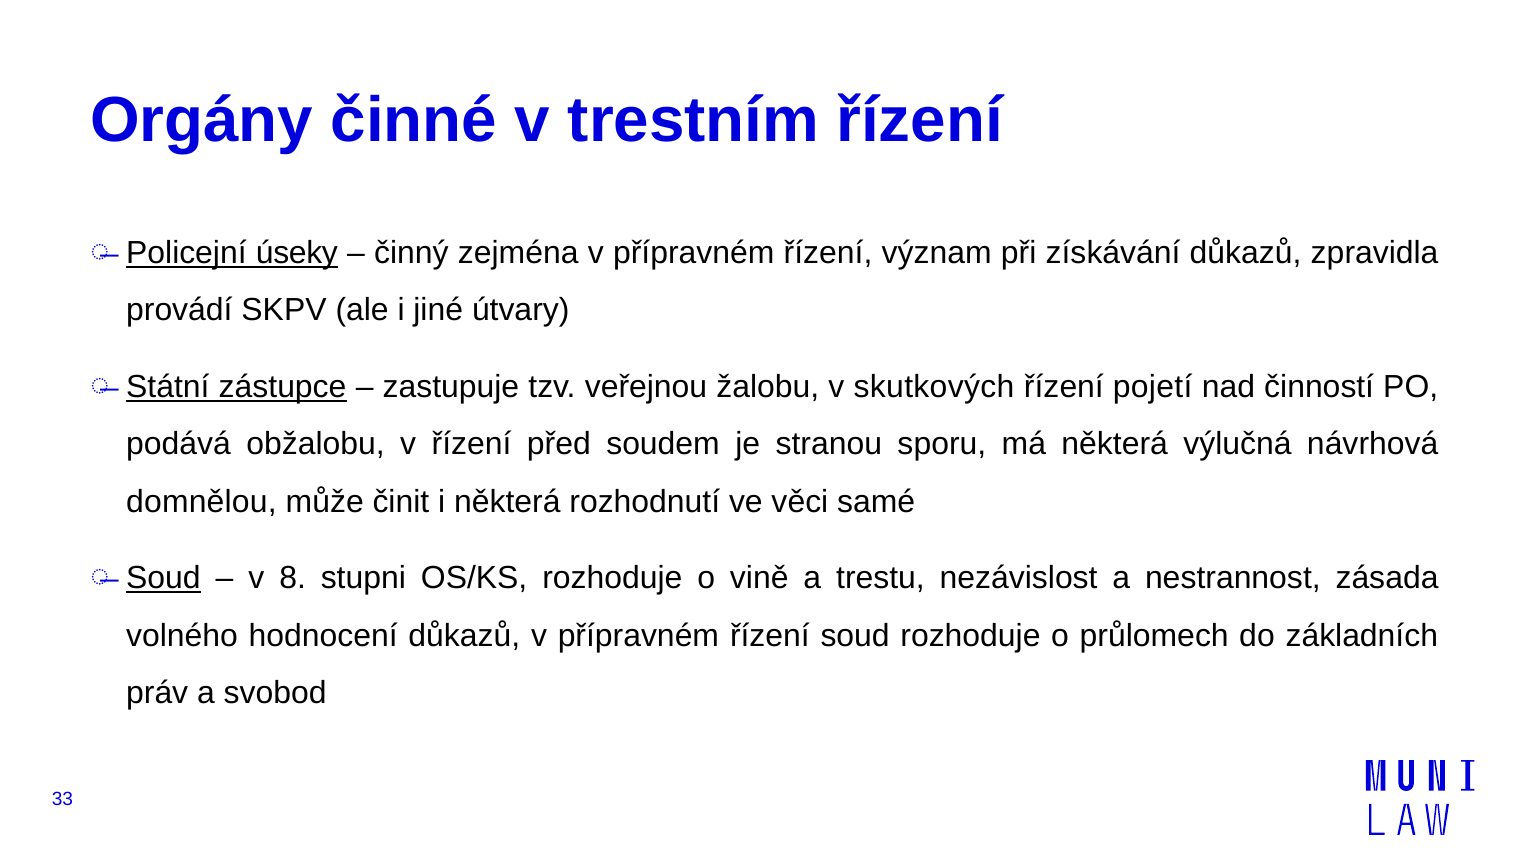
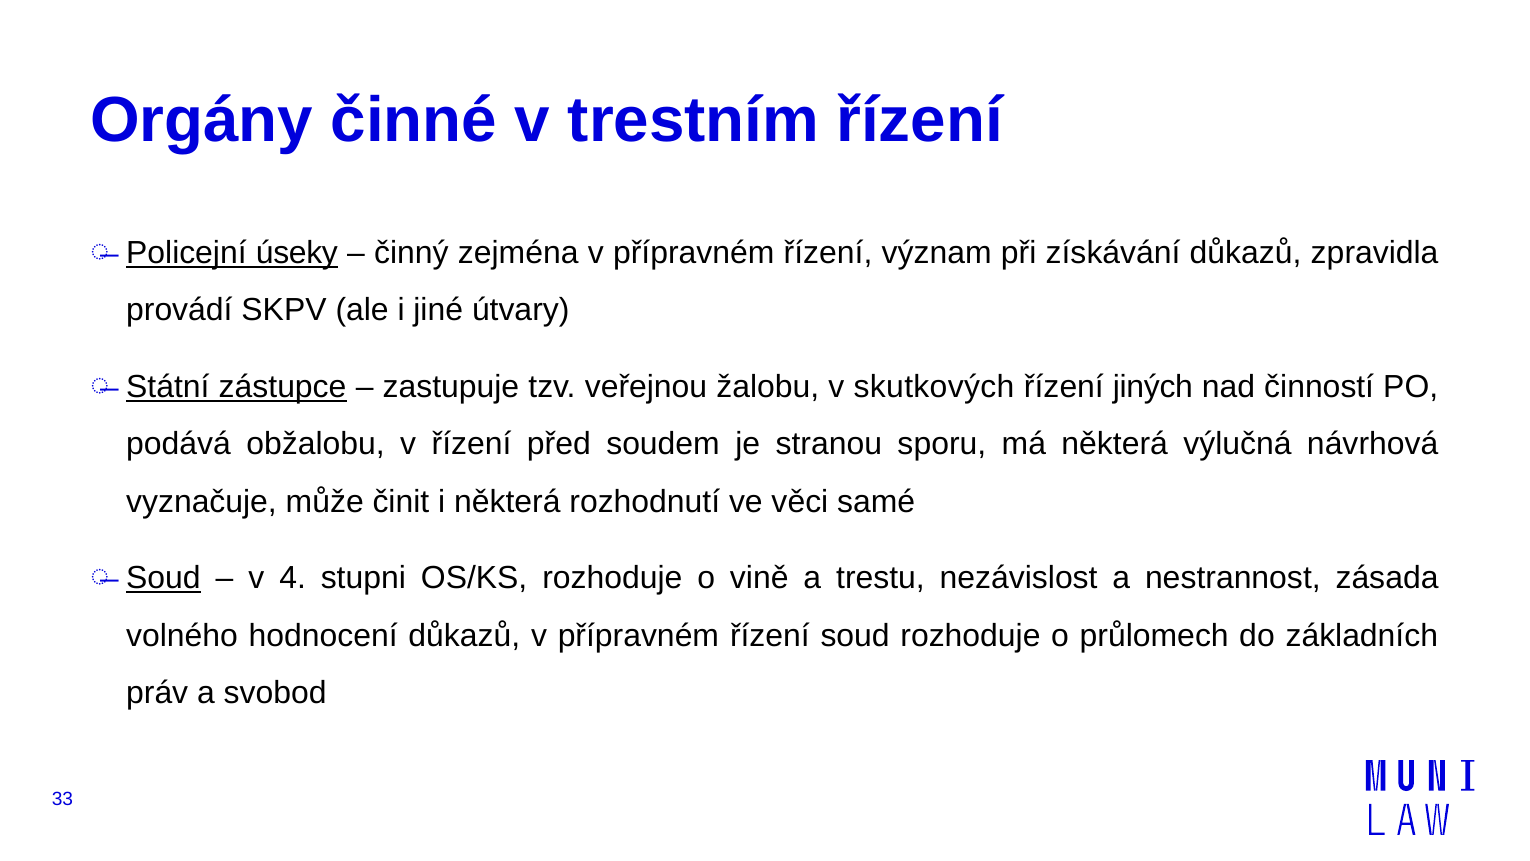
pojetí: pojetí -> jiných (1153, 387)
domnělou: domnělou -> vyznačuje (202, 501)
8: 8 -> 4 (293, 578)
